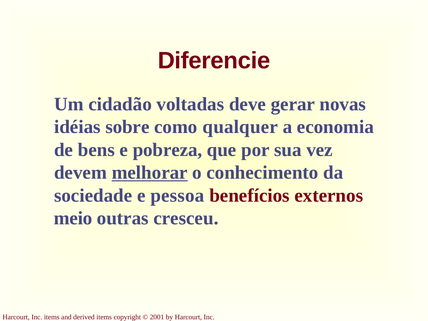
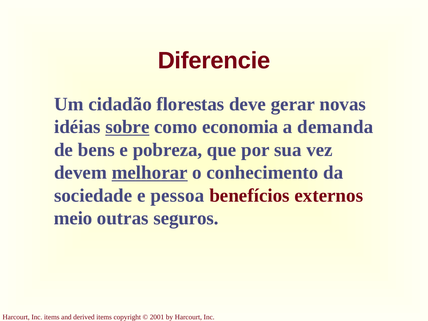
voltadas: voltadas -> florestas (190, 104)
sobre underline: none -> present (127, 127)
qualquer: qualquer -> economia (240, 127)
economia: economia -> demanda (335, 127)
cresceu: cresceu -> seguros (186, 218)
